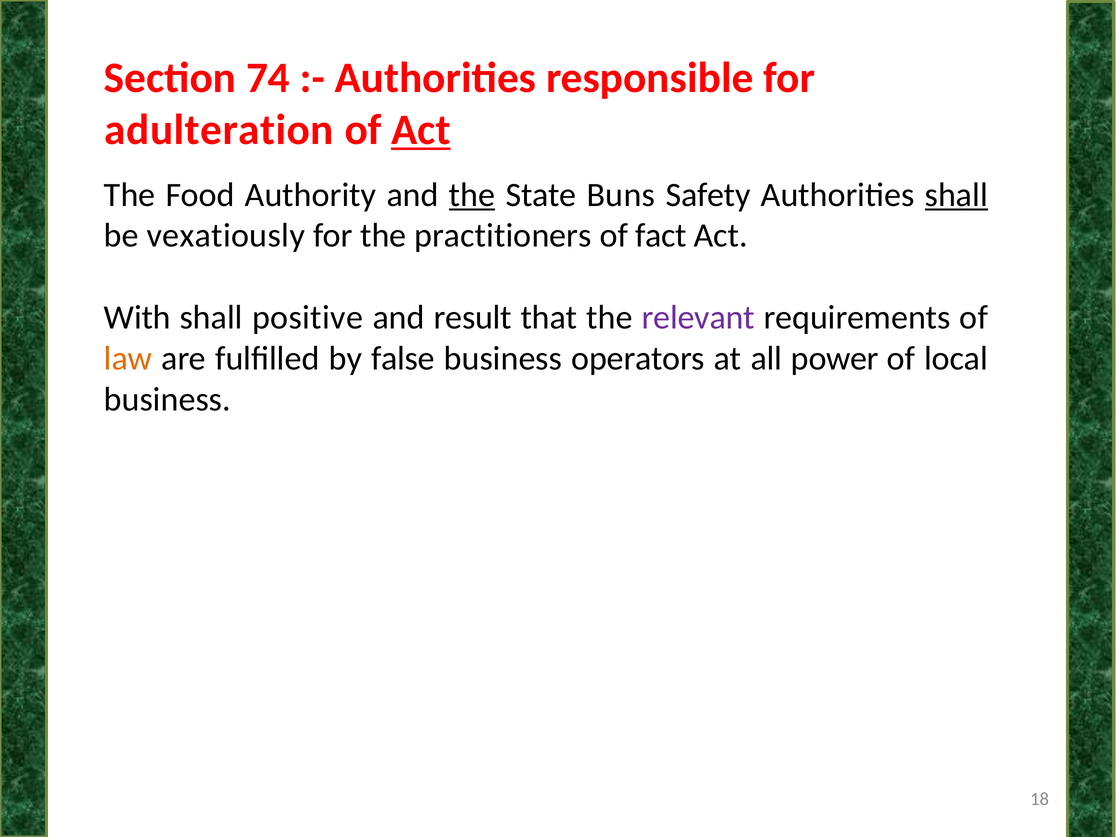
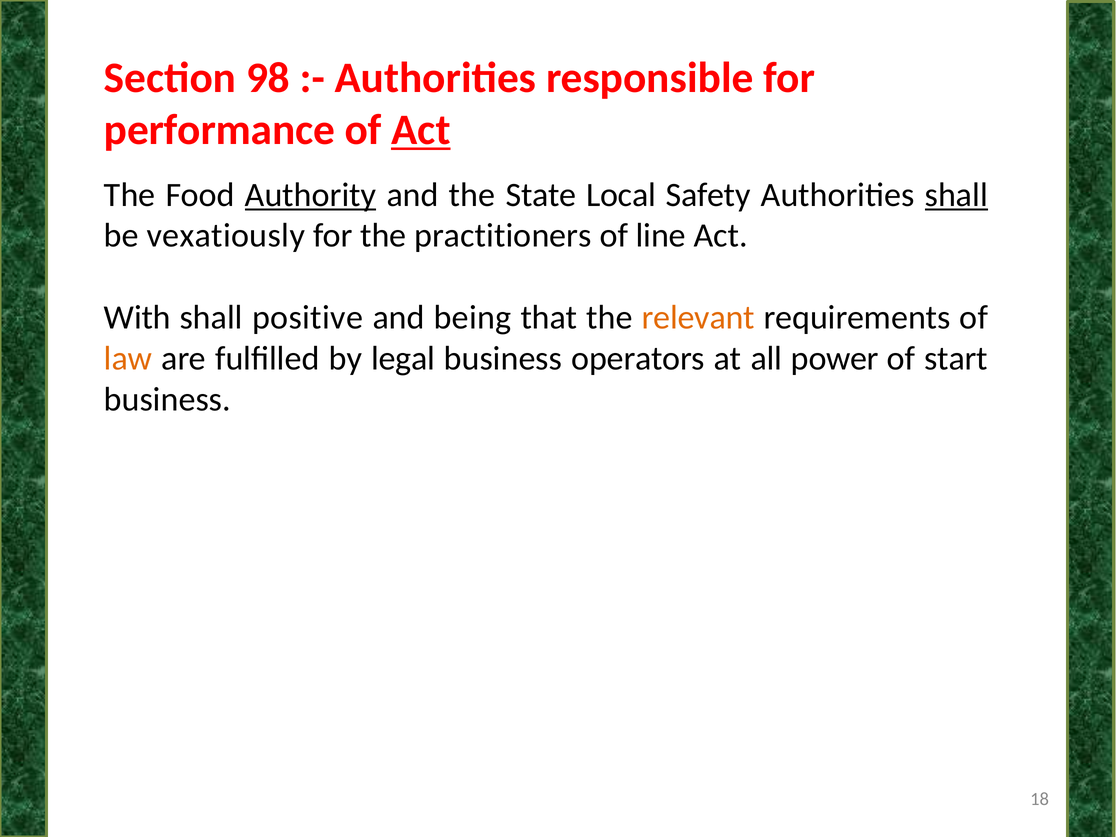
74: 74 -> 98 (268, 78)
adulteration: adulteration -> performance (219, 130)
Authority underline: none -> present (310, 195)
the underline: present -> none (472, 195)
Buns: Buns -> Local (621, 195)
fact: fact -> line (661, 236)
result: result -> being (473, 317)
relevant colour: purple -> orange (698, 317)
false: false -> legal (403, 358)
local: local -> start (956, 358)
